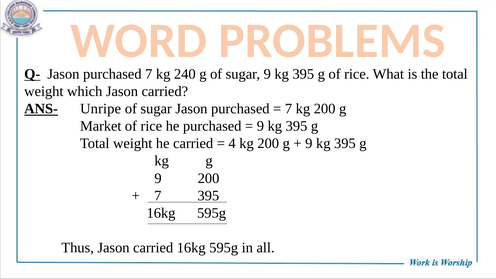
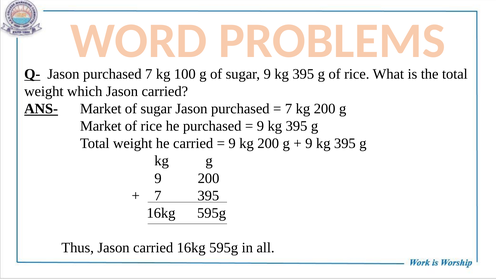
240: 240 -> 100 (185, 74)
ANS- Unripe: Unripe -> Market (101, 109)
4: 4 -> 9 (232, 143)
